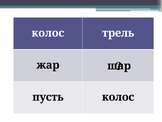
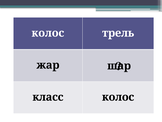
пусть: пусть -> класс (48, 97)
